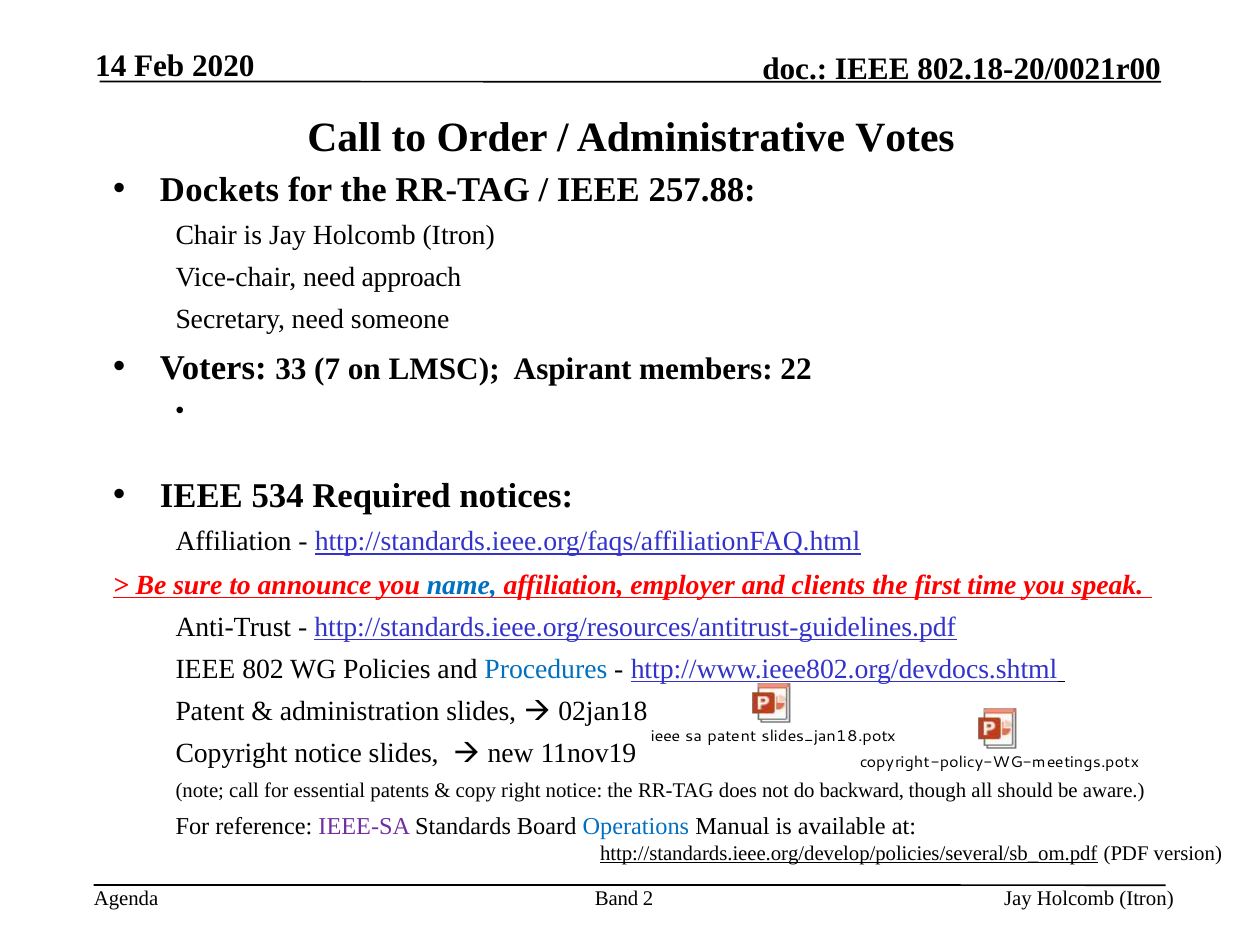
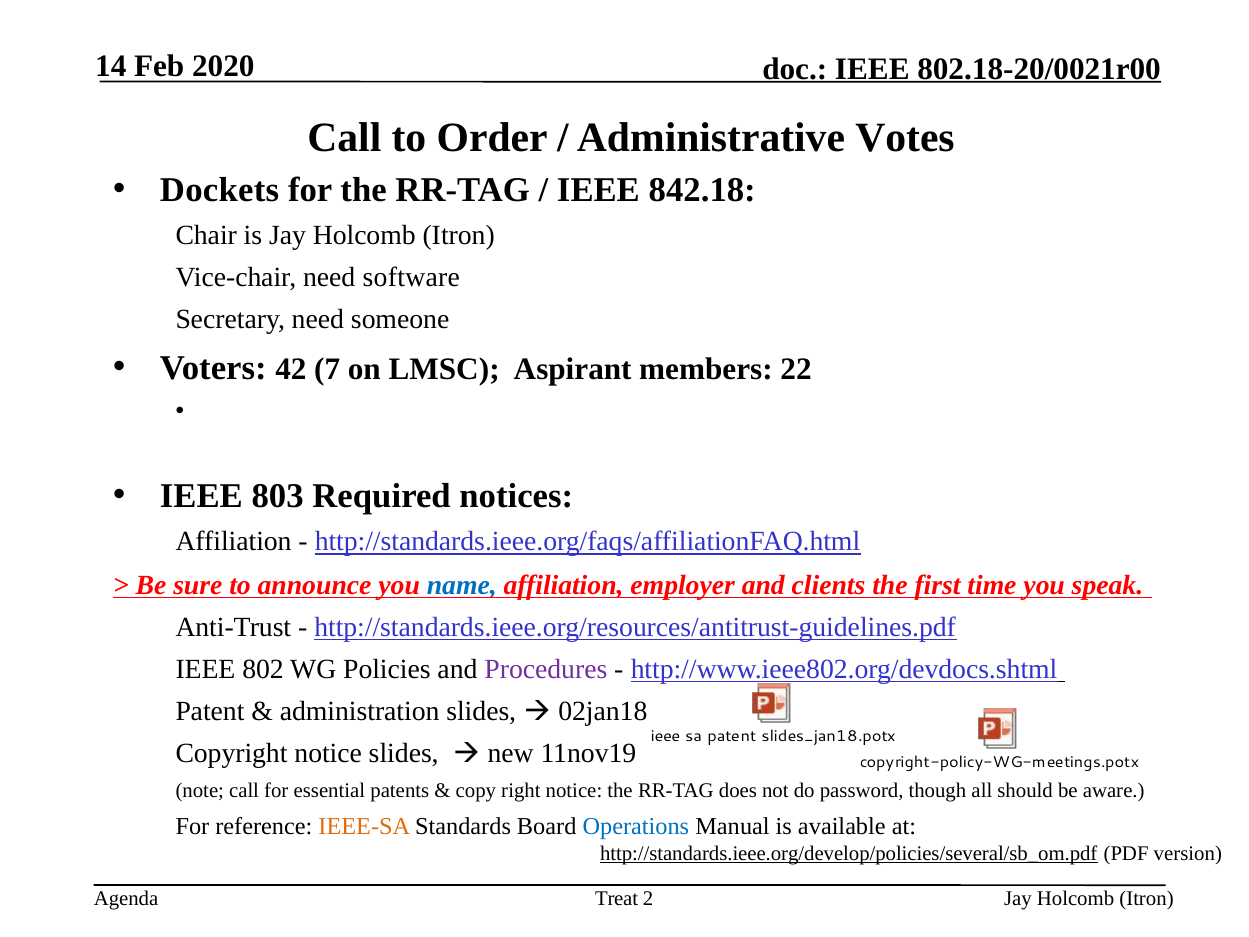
257.88: 257.88 -> 842.18 (702, 190)
approach: approach -> software (411, 278)
33: 33 -> 42 (291, 369)
534: 534 -> 803 (278, 496)
Procedures colour: blue -> purple (546, 669)
backward: backward -> password (862, 790)
IEEE-SA colour: purple -> orange (364, 826)
Band: Band -> Treat (617, 898)
